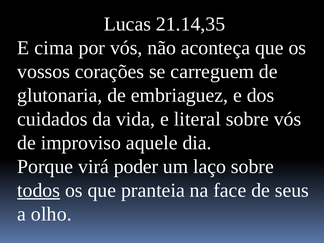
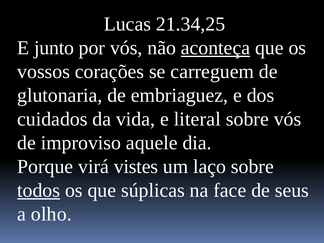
21.14,35: 21.14,35 -> 21.34,25 (191, 24)
cima: cima -> junto (54, 48)
aconteça underline: none -> present (215, 48)
poder: poder -> vistes (136, 167)
pranteia: pranteia -> súplicas (153, 190)
